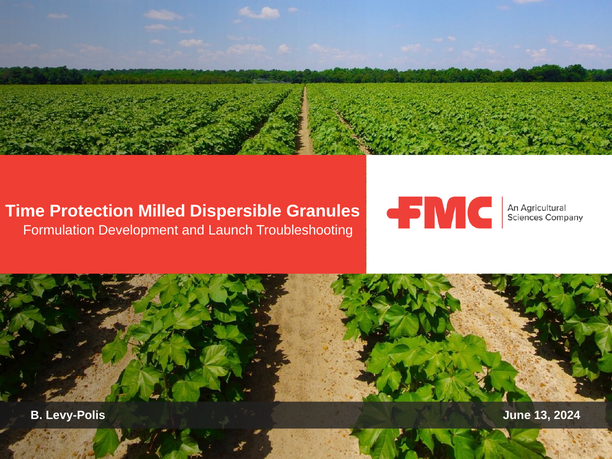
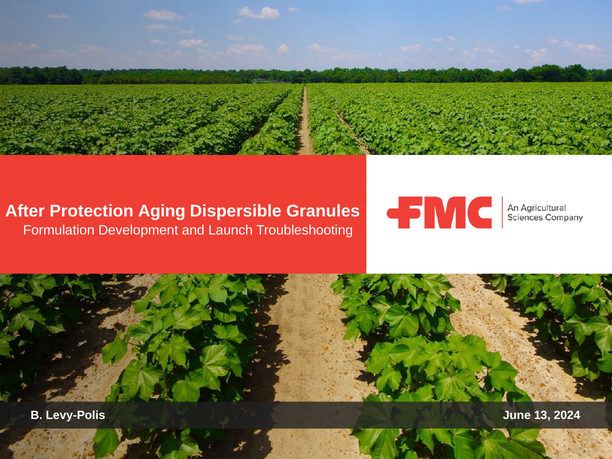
Time: Time -> After (25, 211)
Milled: Milled -> Aging (162, 211)
